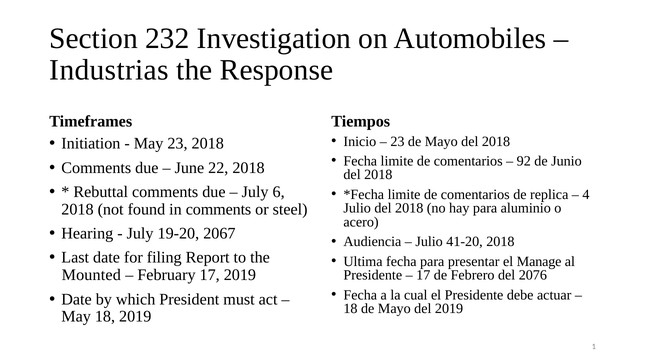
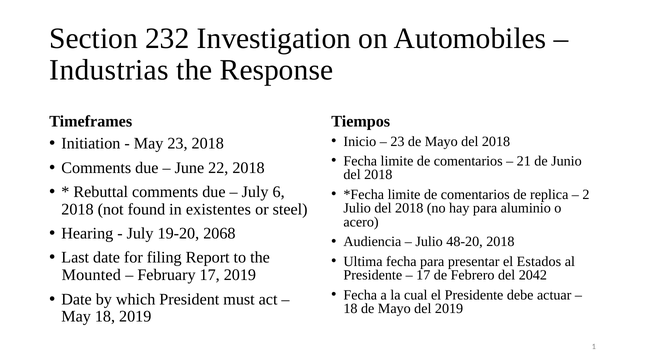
92: 92 -> 21 (524, 161)
4: 4 -> 2 (586, 194)
in comments: comments -> existentes (218, 209)
2067: 2067 -> 2068 (219, 233)
41-20: 41-20 -> 48-20 (465, 242)
Manage: Manage -> Estados (539, 261)
2076: 2076 -> 2042 (533, 275)
